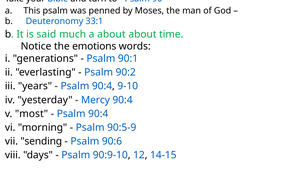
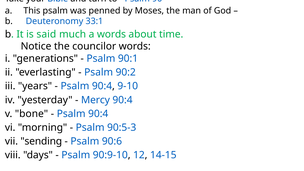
a about: about -> words (111, 34)
emotions: emotions -> councilor (94, 46)
most: most -> bone (32, 114)
90:5-9: 90:5-9 -> 90:5-3 (122, 128)
